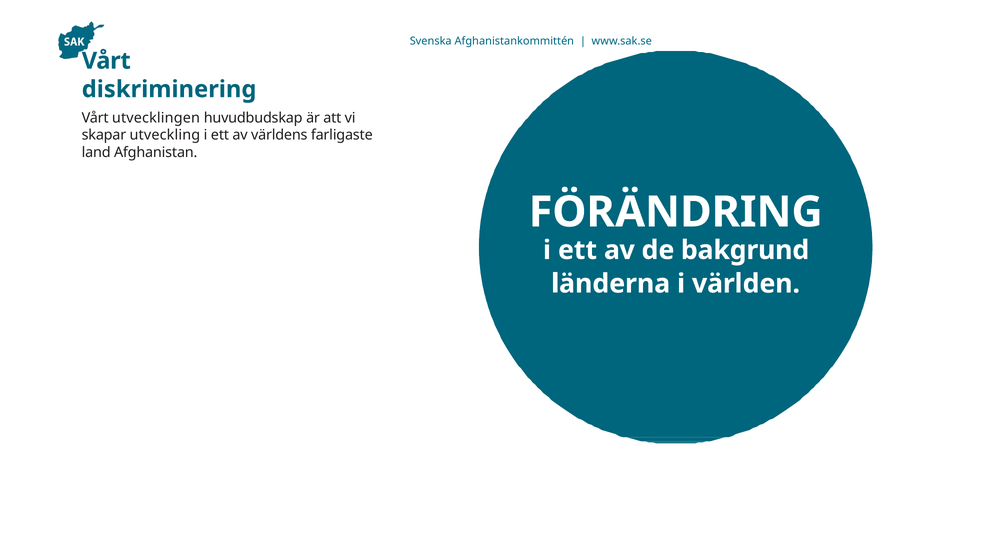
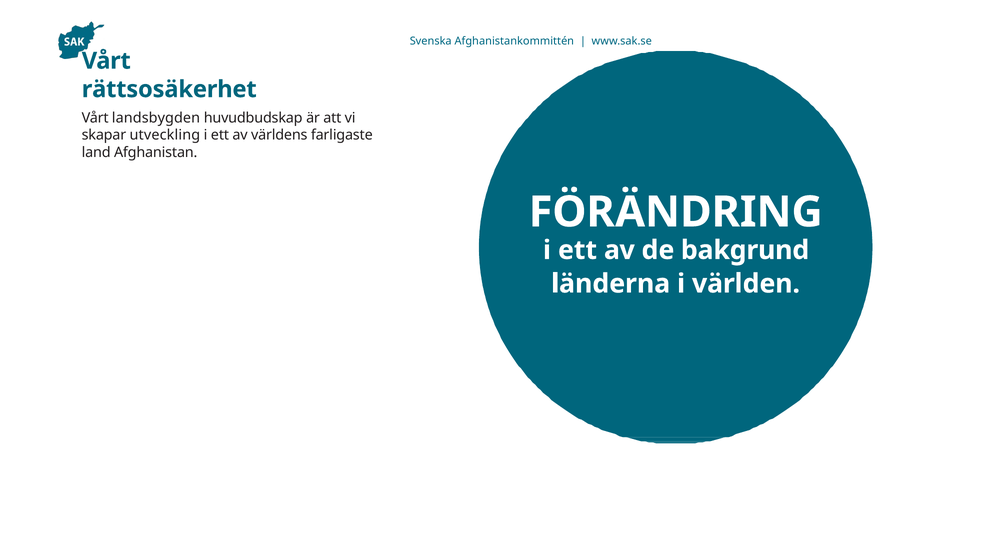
diskriminering: diskriminering -> rättsosäkerhet (169, 89)
utvecklingen: utvecklingen -> landsbygden (156, 118)
